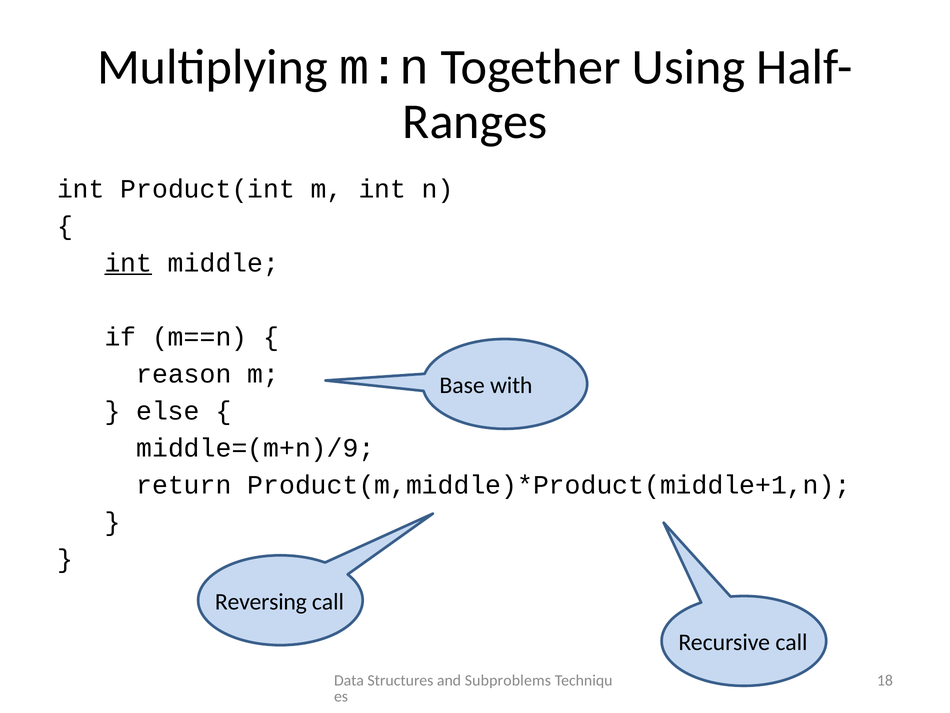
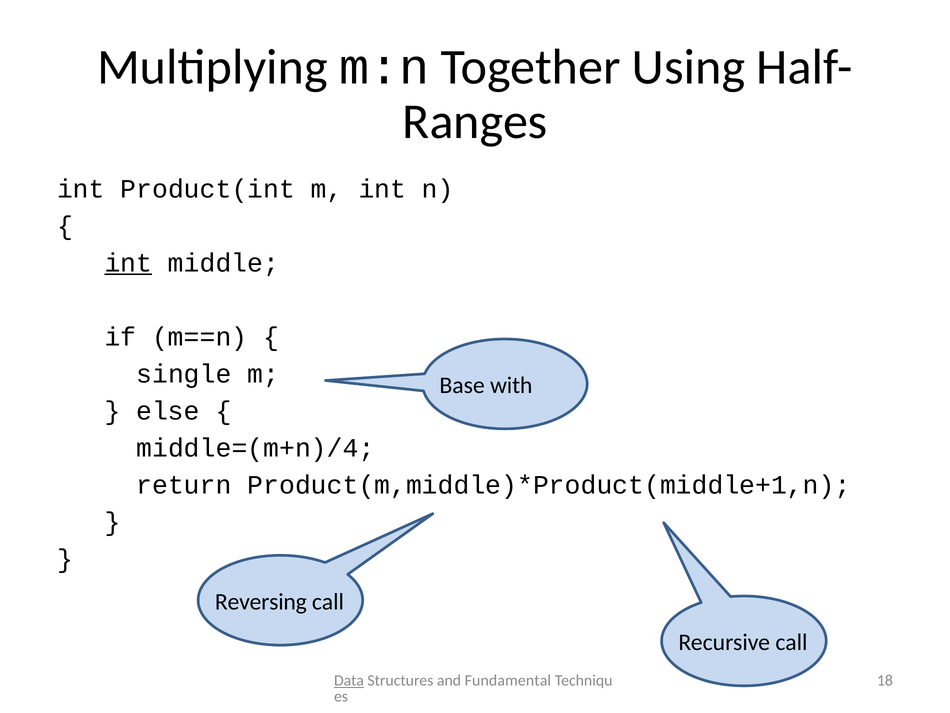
reason: reason -> single (184, 374)
middle=(m+n)/9: middle=(m+n)/9 -> middle=(m+n)/4 (255, 448)
Data underline: none -> present (349, 680)
Subproblems: Subproblems -> Fundamental (508, 680)
